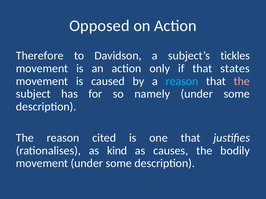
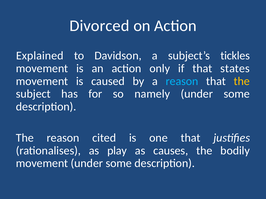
Opposed: Opposed -> Divorced (99, 26)
Therefore: Therefore -> Explained (40, 56)
the colour: pink -> yellow (242, 81)
kind: kind -> play (117, 151)
